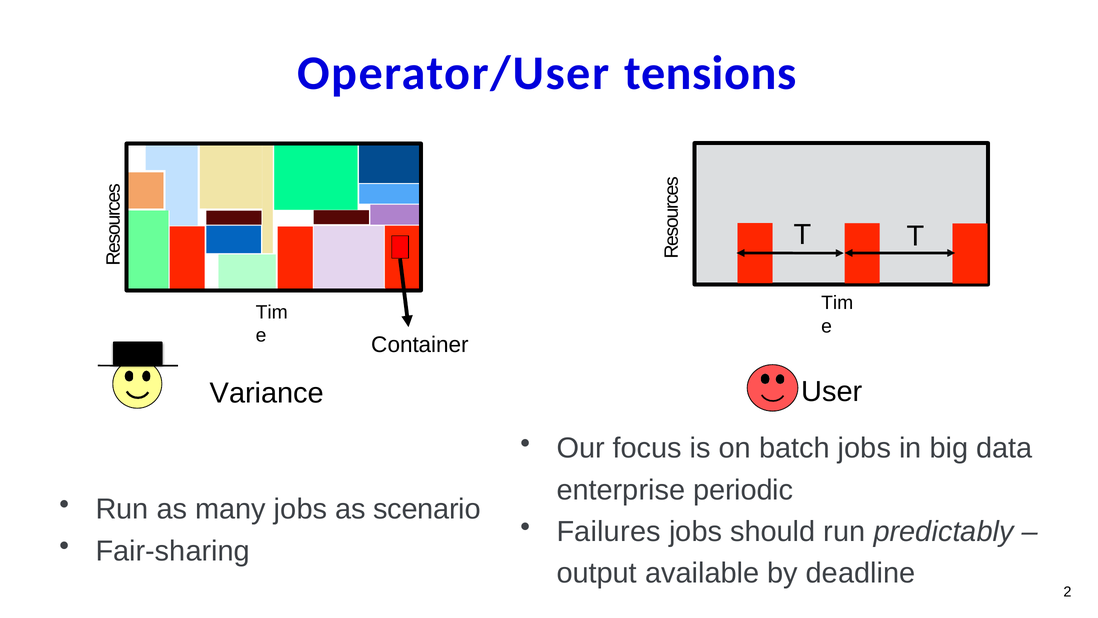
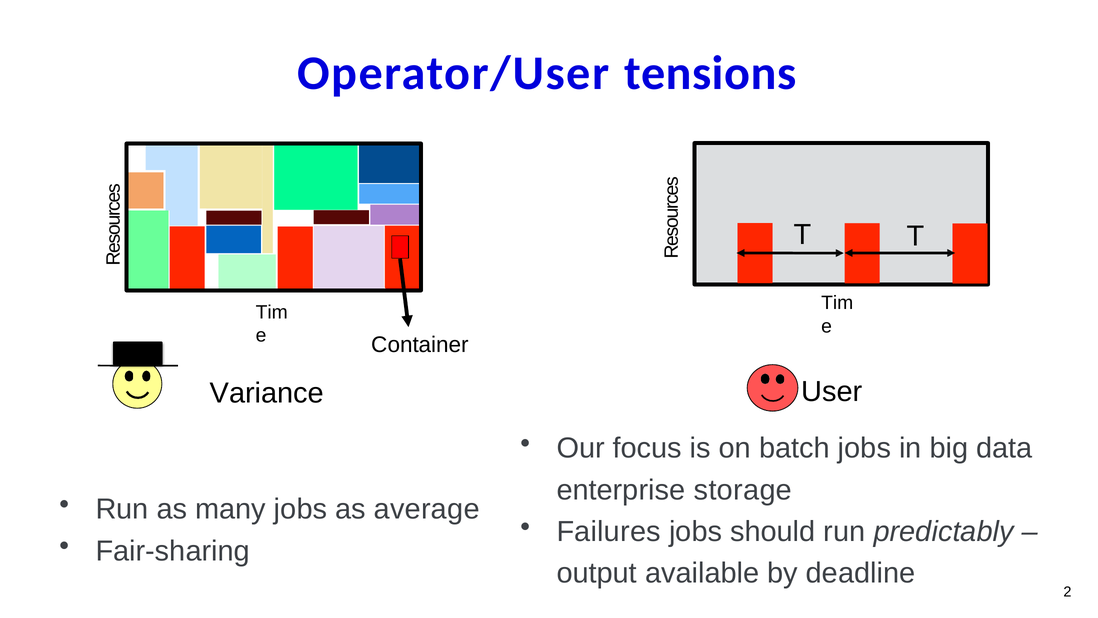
periodic: periodic -> storage (743, 490)
scenario: scenario -> average (427, 509)
